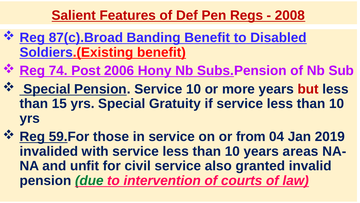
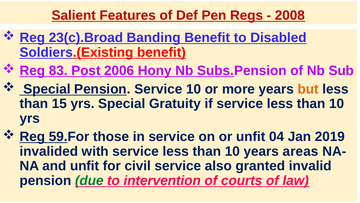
87(c).Broad: 87(c).Broad -> 23(c).Broad (86, 38)
74: 74 -> 83 (58, 71)
but colour: red -> orange (308, 89)
or from: from -> unfit (251, 136)
